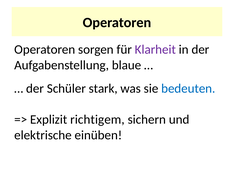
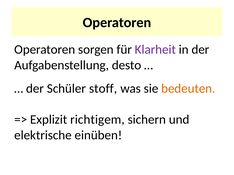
blaue: blaue -> desto (127, 65)
stark: stark -> stoff (103, 89)
bedeuten colour: blue -> orange (188, 89)
